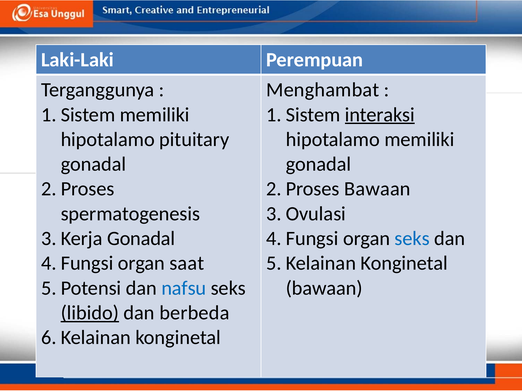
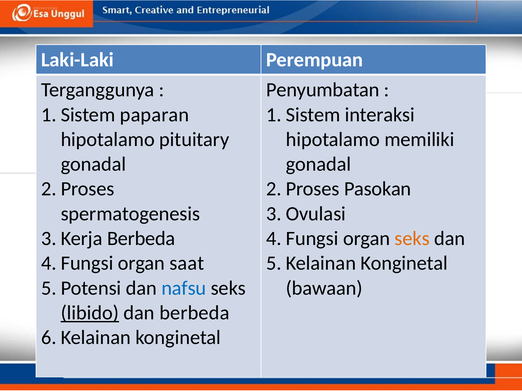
Menghambat: Menghambat -> Penyumbatan (323, 90)
memiliki: memiliki -> paparan (155, 115)
interaksi underline: present -> none (380, 115)
Bawaan: Bawaan -> Pasokan (378, 189)
Gonadal: Gonadal -> Berbeda (141, 239)
seks colour: blue -> orange (412, 239)
